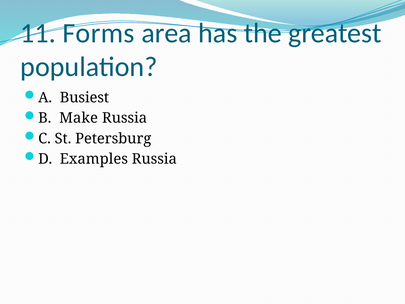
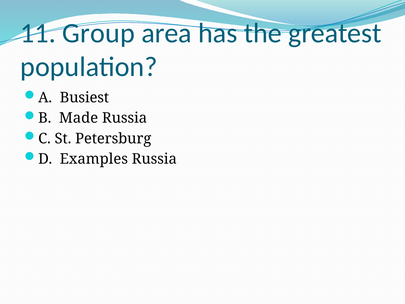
Forms: Forms -> Group (99, 33)
Make: Make -> Made (79, 118)
